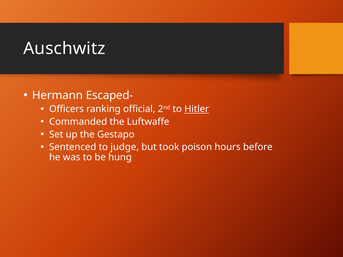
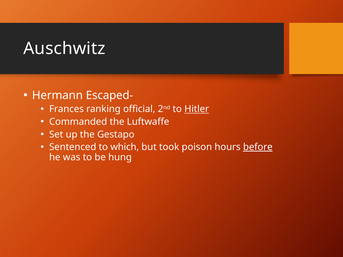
Officers: Officers -> Frances (66, 109)
judge: judge -> which (125, 147)
before underline: none -> present (258, 147)
